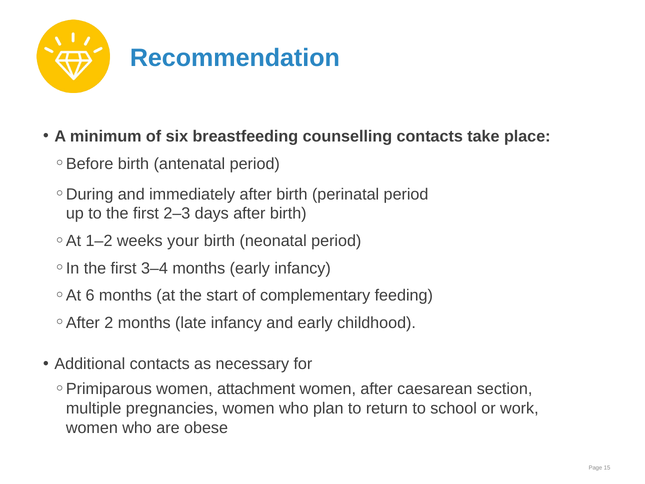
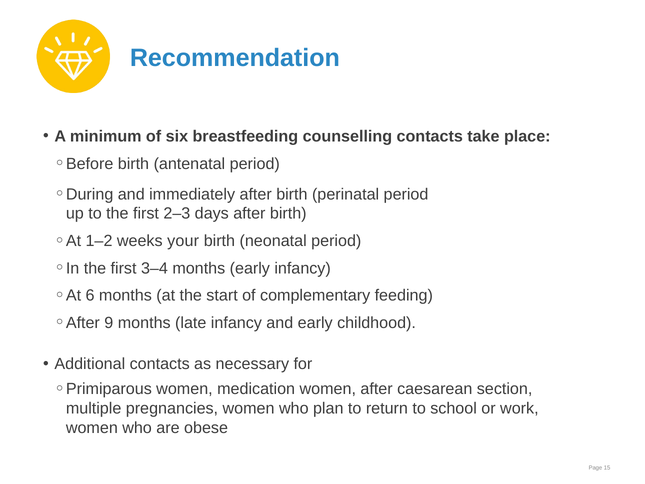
2: 2 -> 9 (109, 323)
attachment: attachment -> medication (256, 389)
